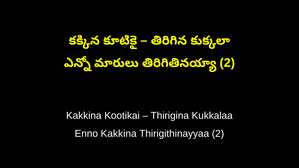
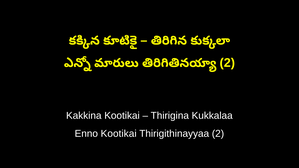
Enno Kakkina: Kakkina -> Kootikai (119, 134)
